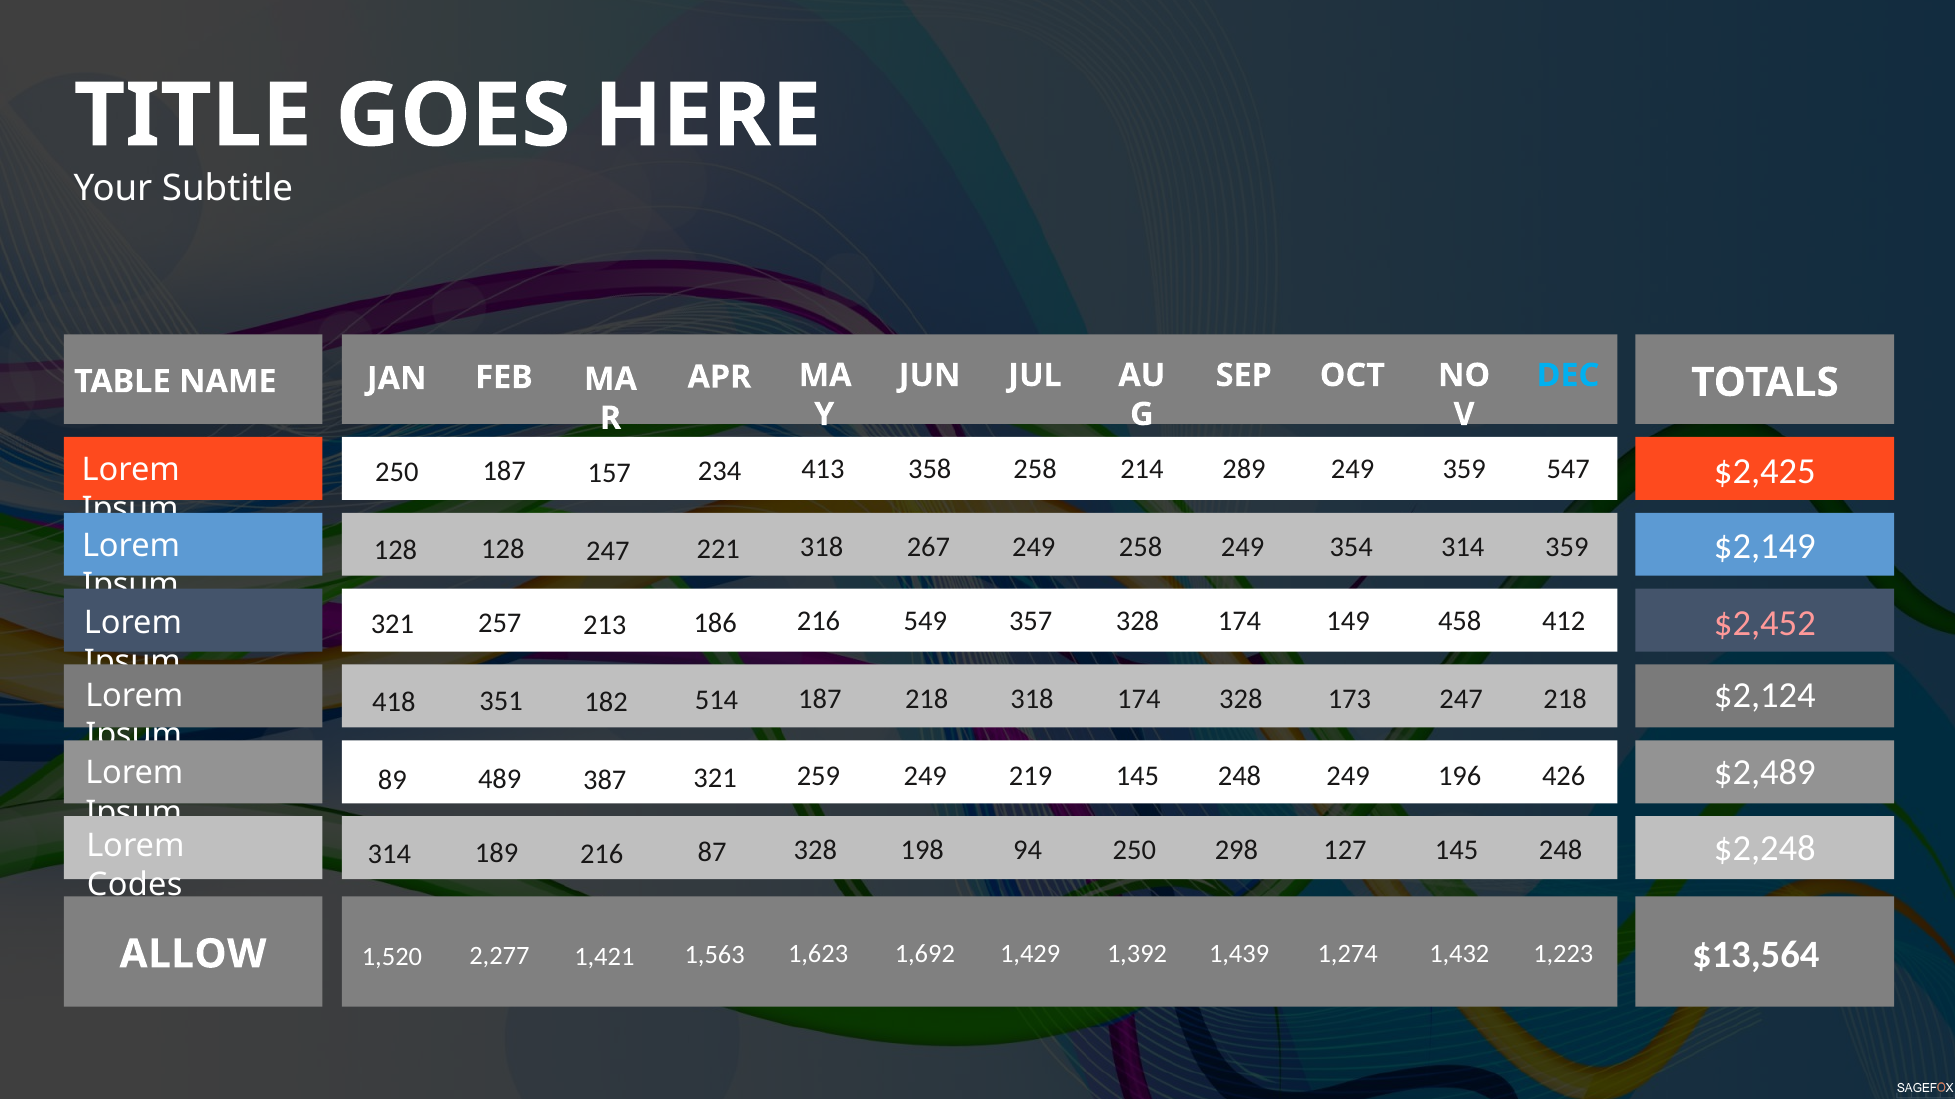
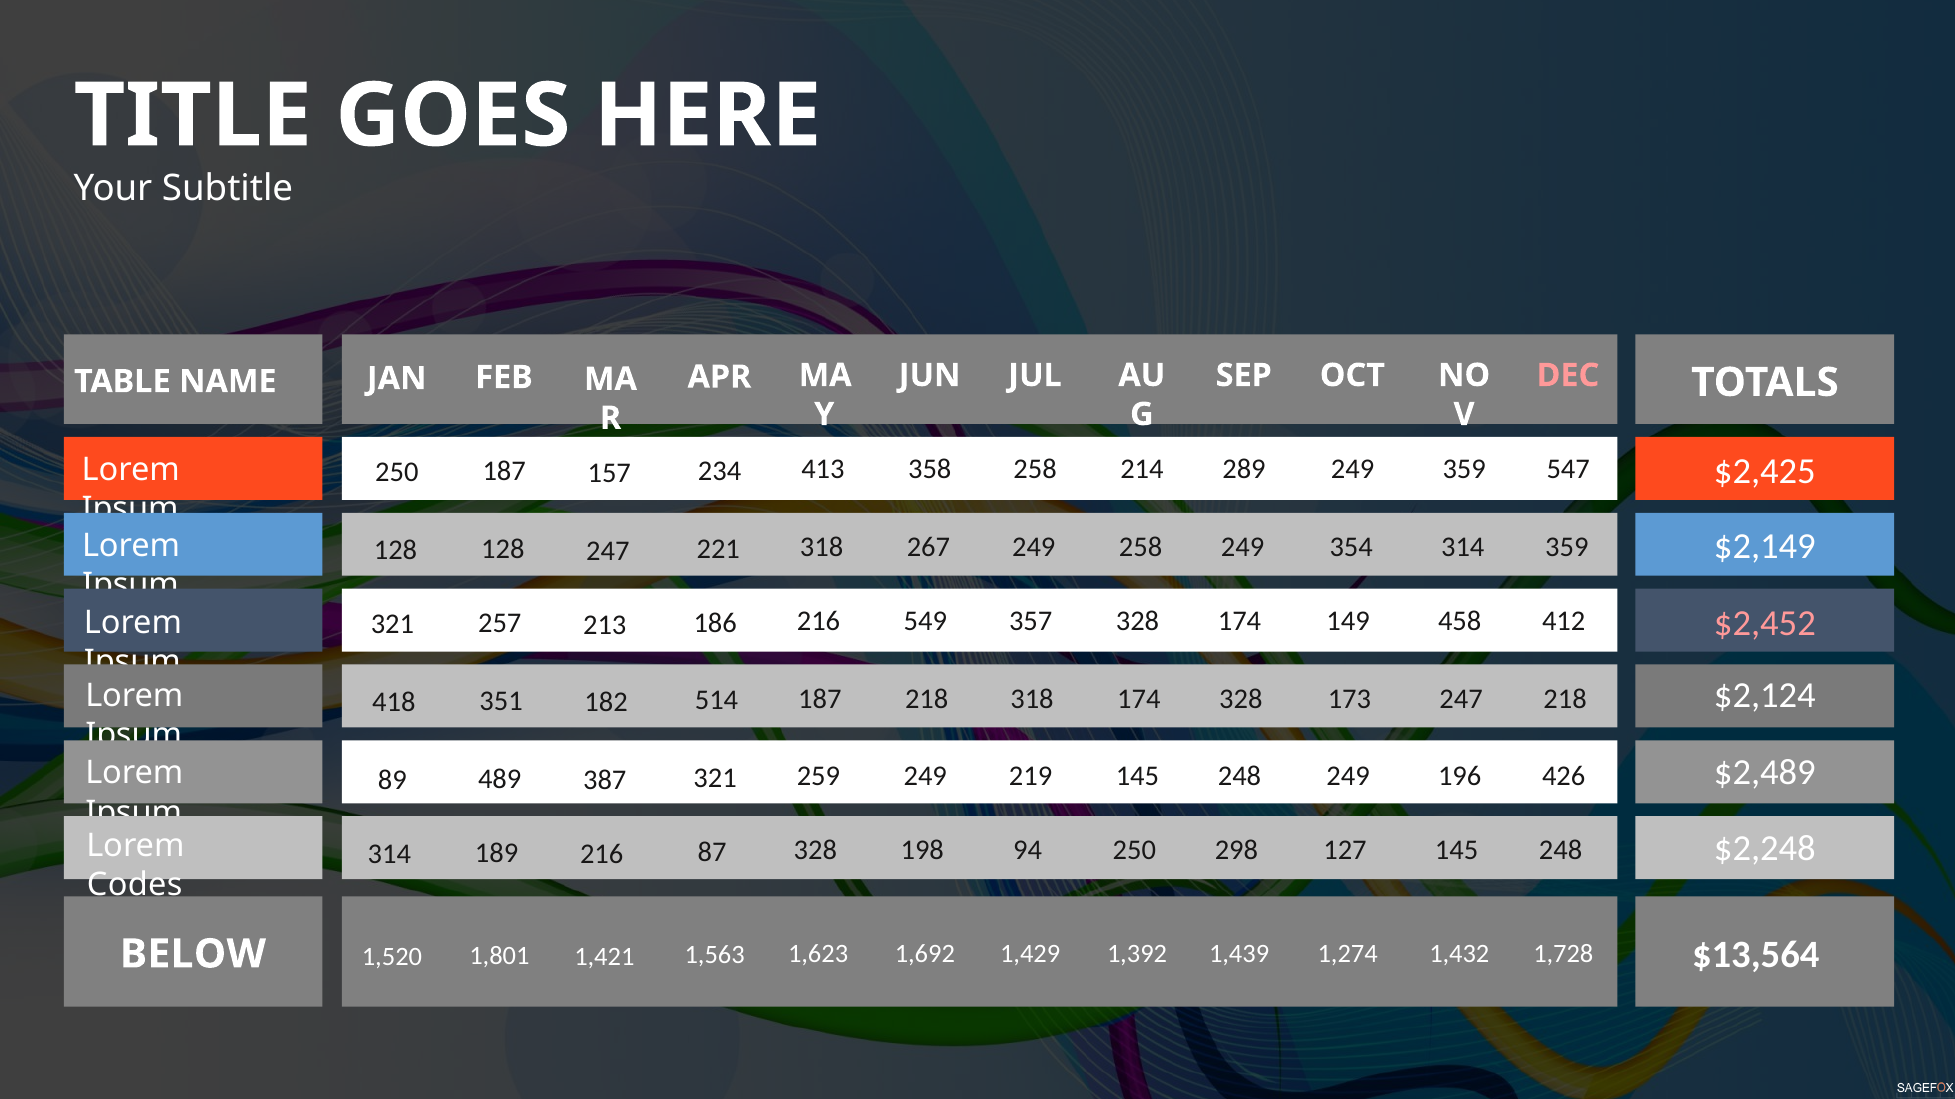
DEC colour: light blue -> pink (1568, 376)
1,223: 1,223 -> 1,728 (1563, 954)
2,277: 2,277 -> 1,801 (499, 956)
ALLOW: ALLOW -> BELOW (193, 955)
